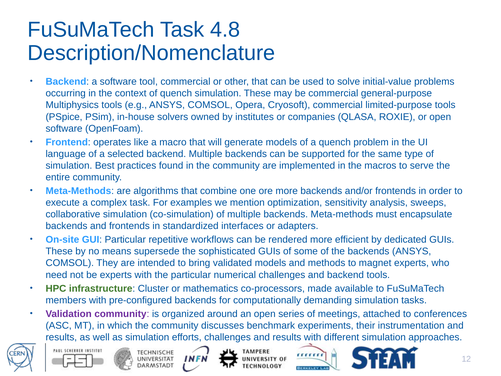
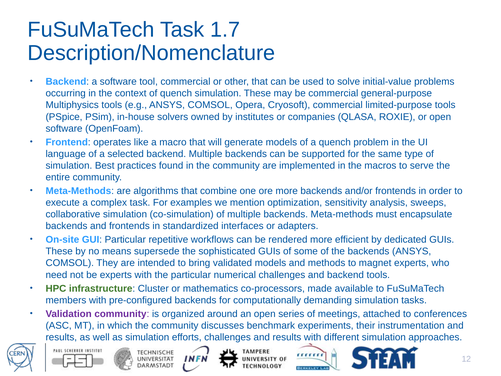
4.8: 4.8 -> 1.7 (225, 30)
